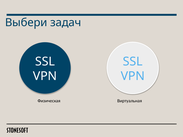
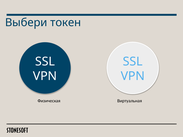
задач: задач -> токен (66, 23)
